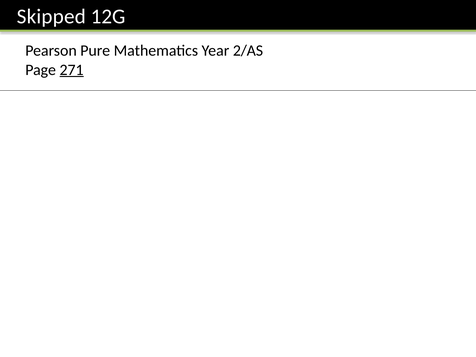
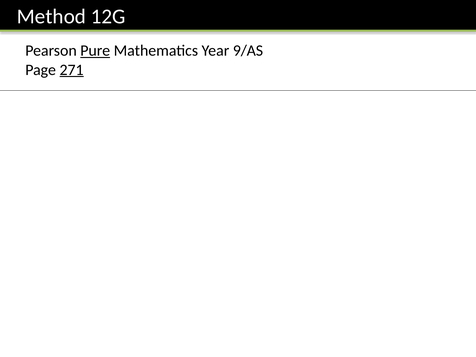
Skipped: Skipped -> Method (51, 17)
Pure underline: none -> present (95, 51)
2/AS: 2/AS -> 9/AS (248, 51)
